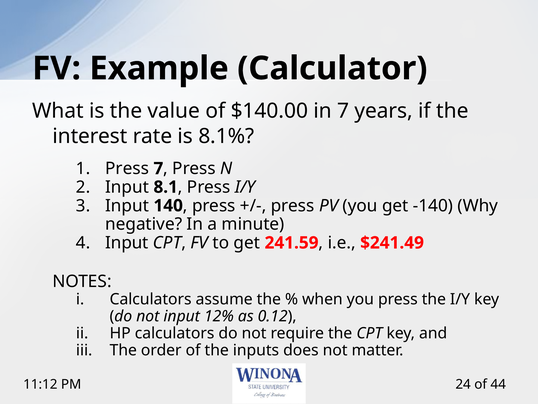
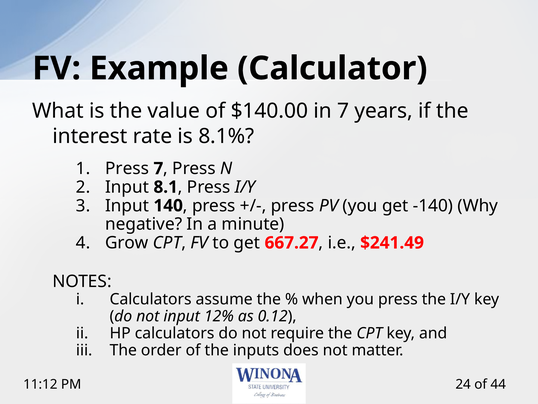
Input: Input -> Grow (127, 243)
241.59: 241.59 -> 667.27 (292, 243)
